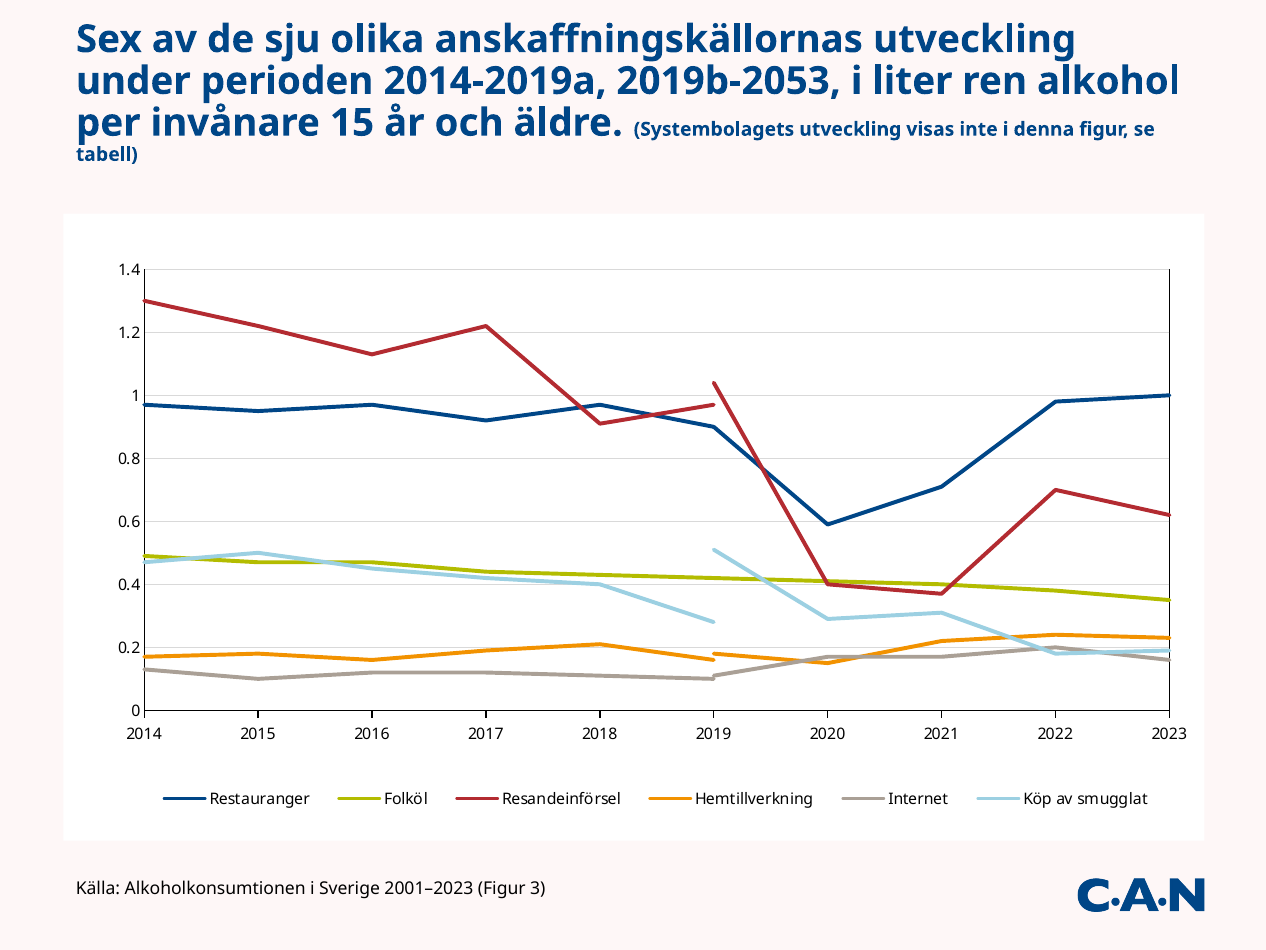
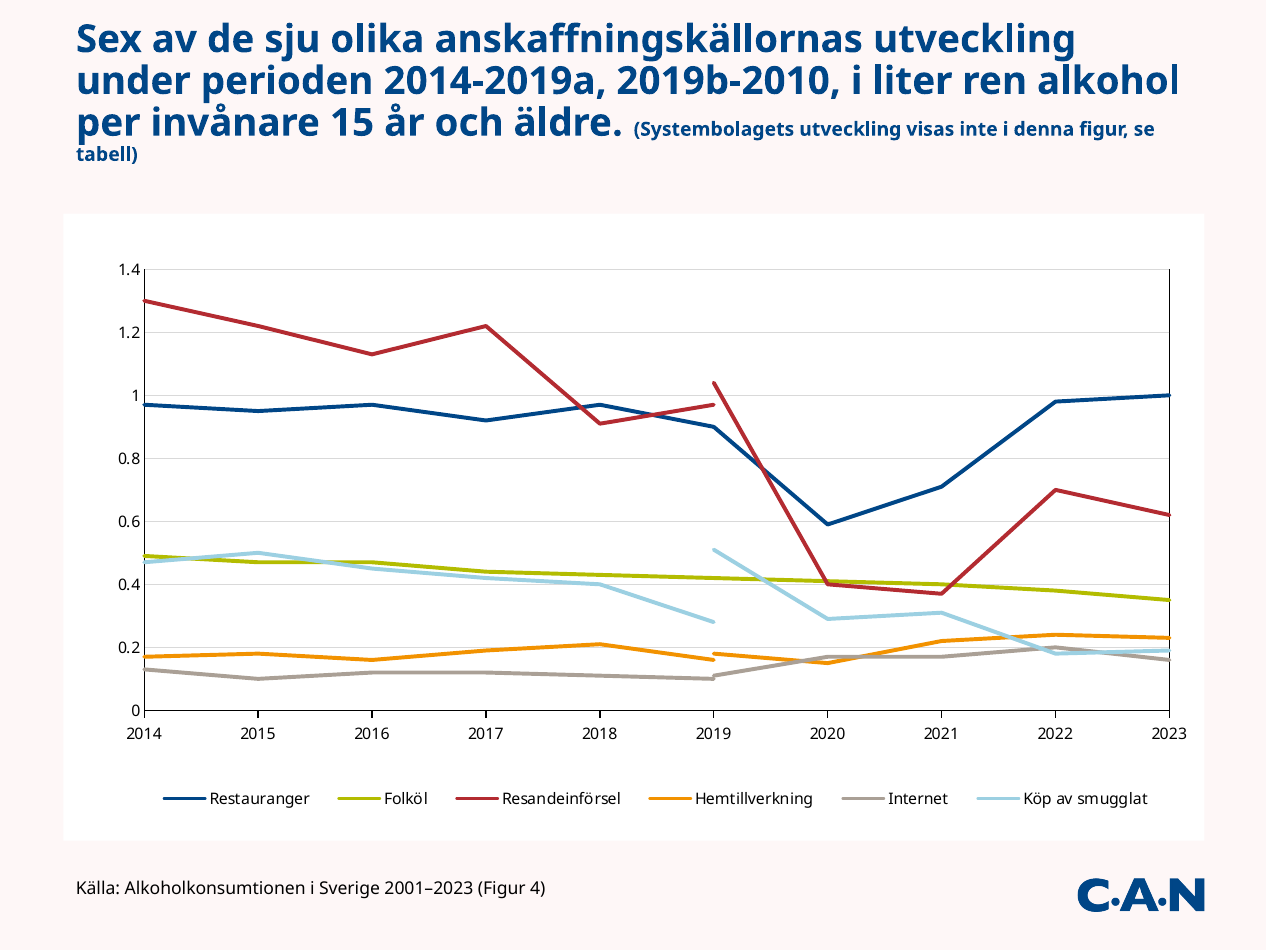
2019b-2053: 2019b-2053 -> 2019b-2010 (729, 81)
3: 3 -> 4 (538, 888)
